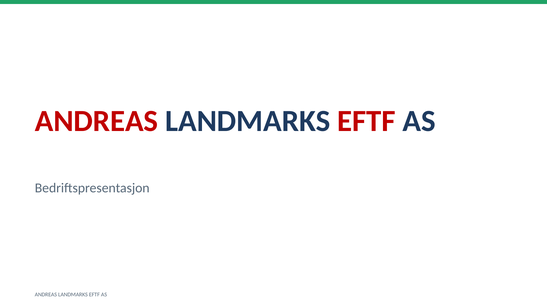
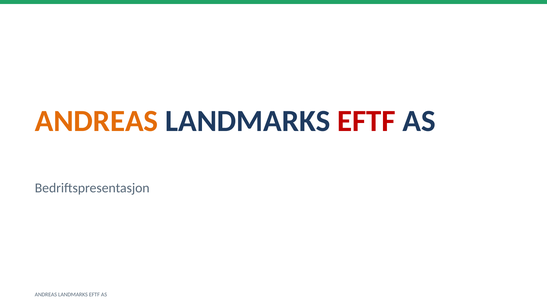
ANDREAS colour: red -> orange (96, 121)
